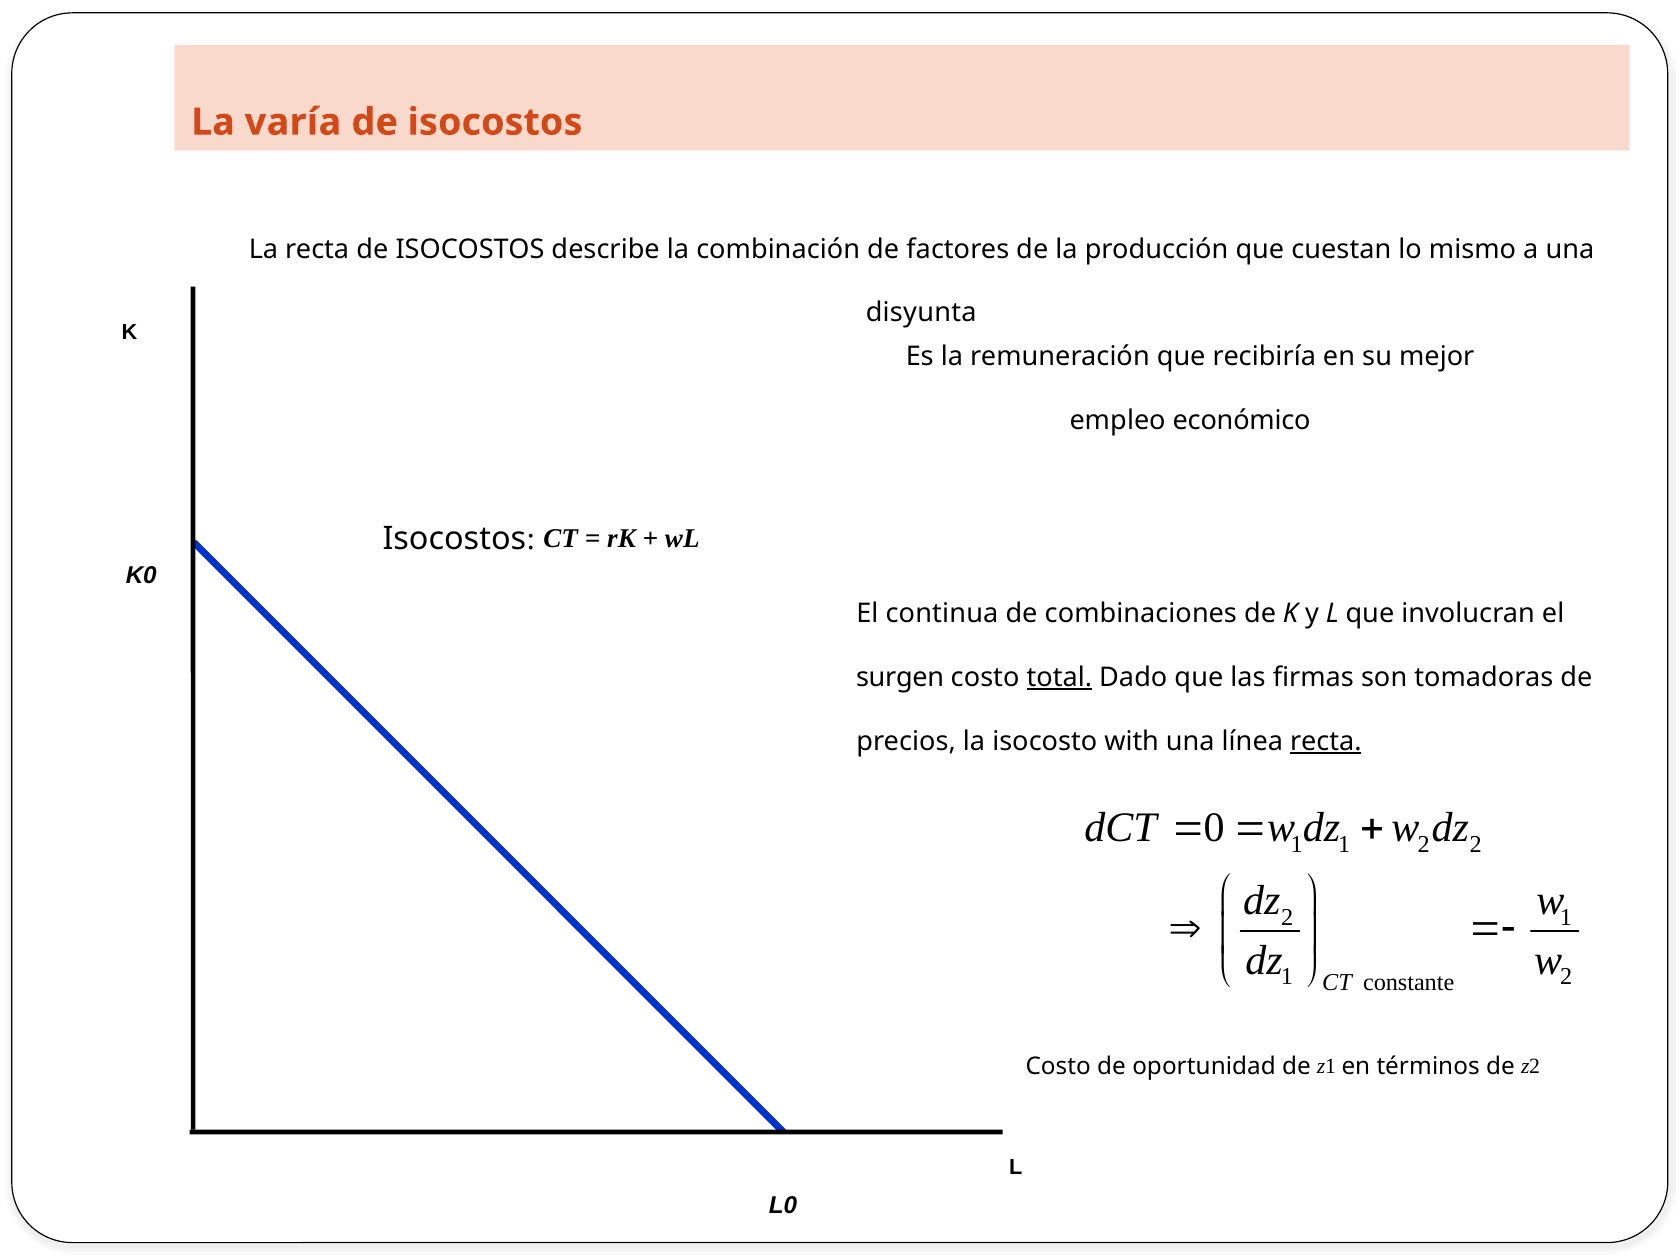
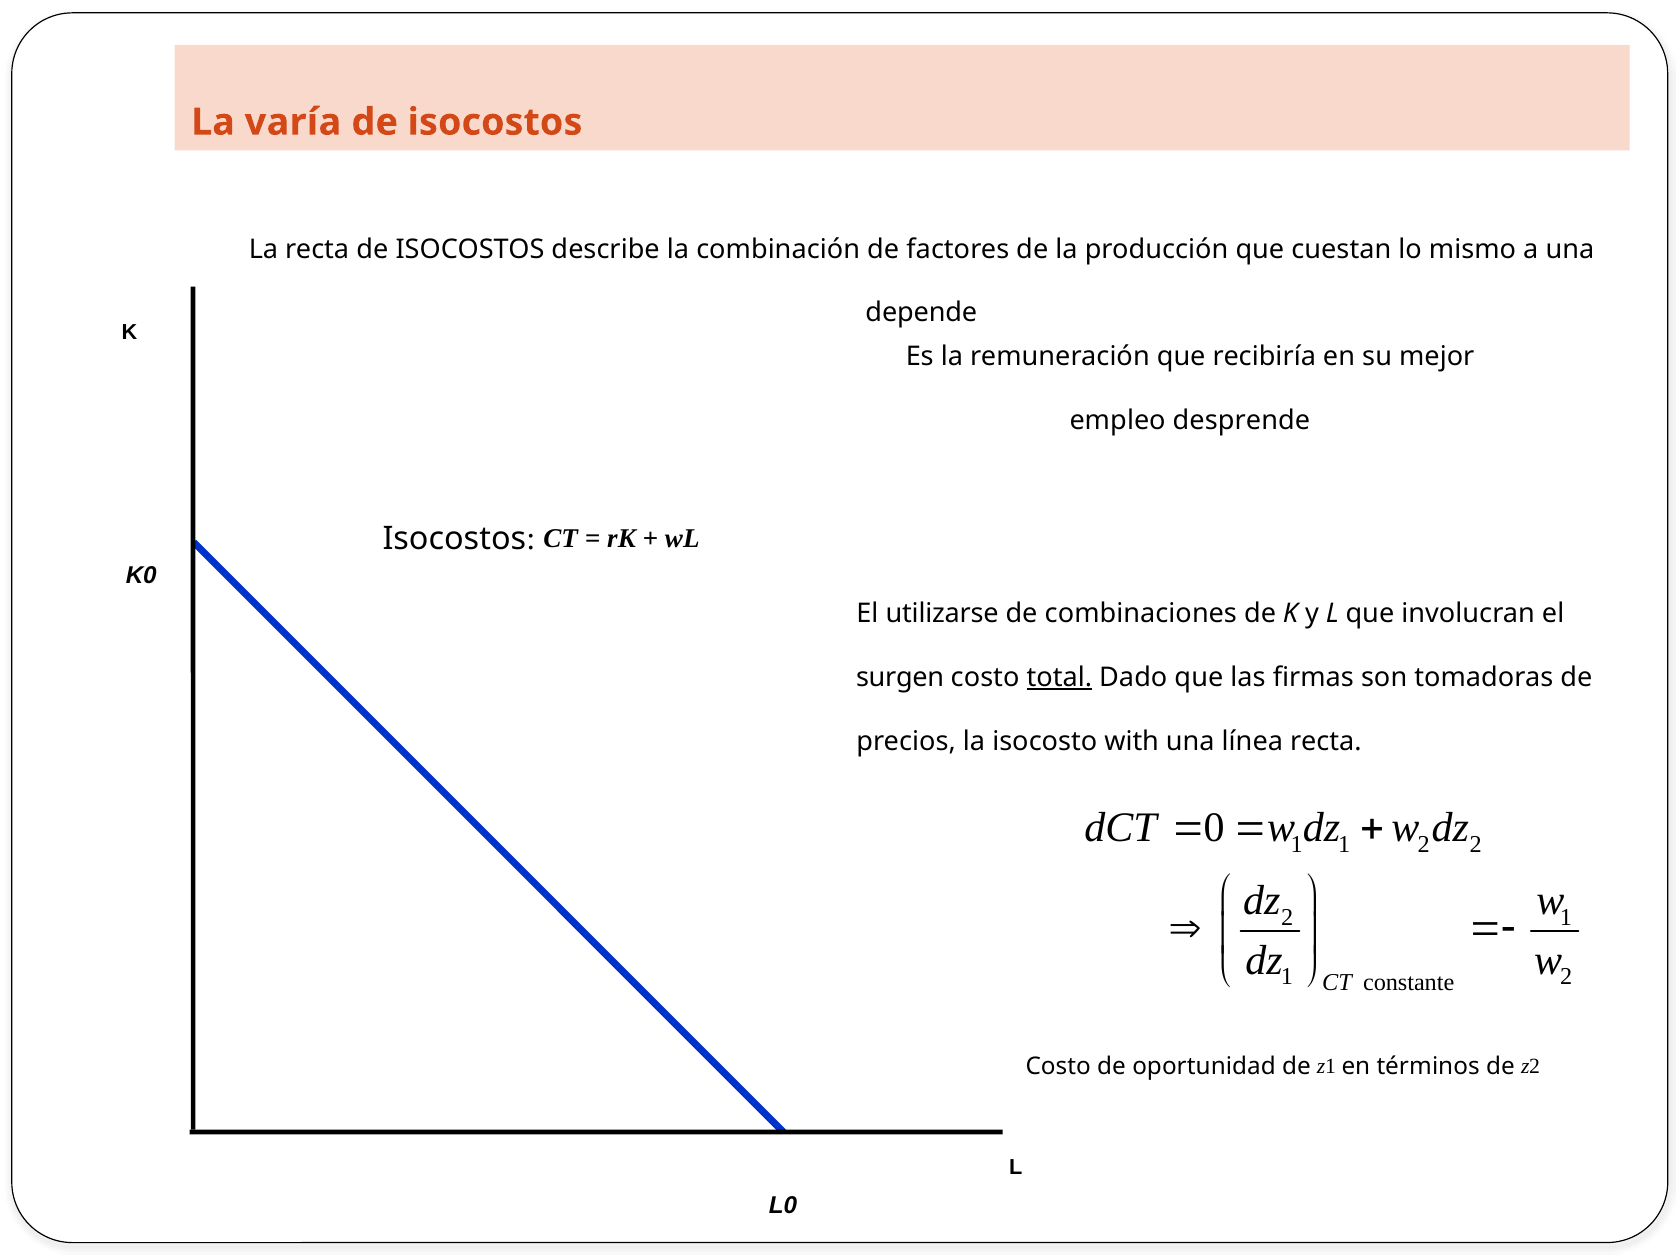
disyunta: disyunta -> depende (921, 313)
económico: económico -> desprende (1241, 421)
continua: continua -> utilizarse (942, 614)
recta underline: present -> none (1326, 741)
